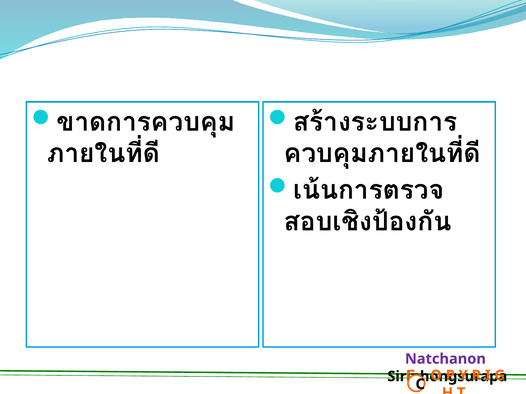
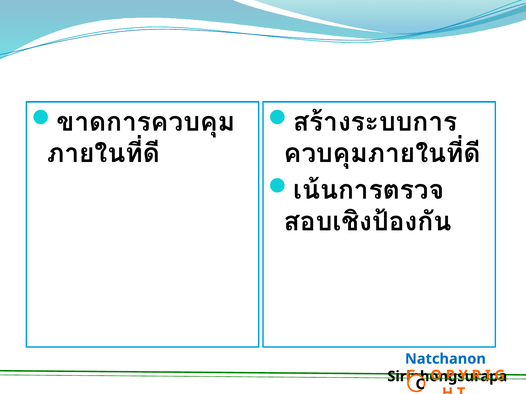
Natchanon colour: purple -> blue (445, 359)
